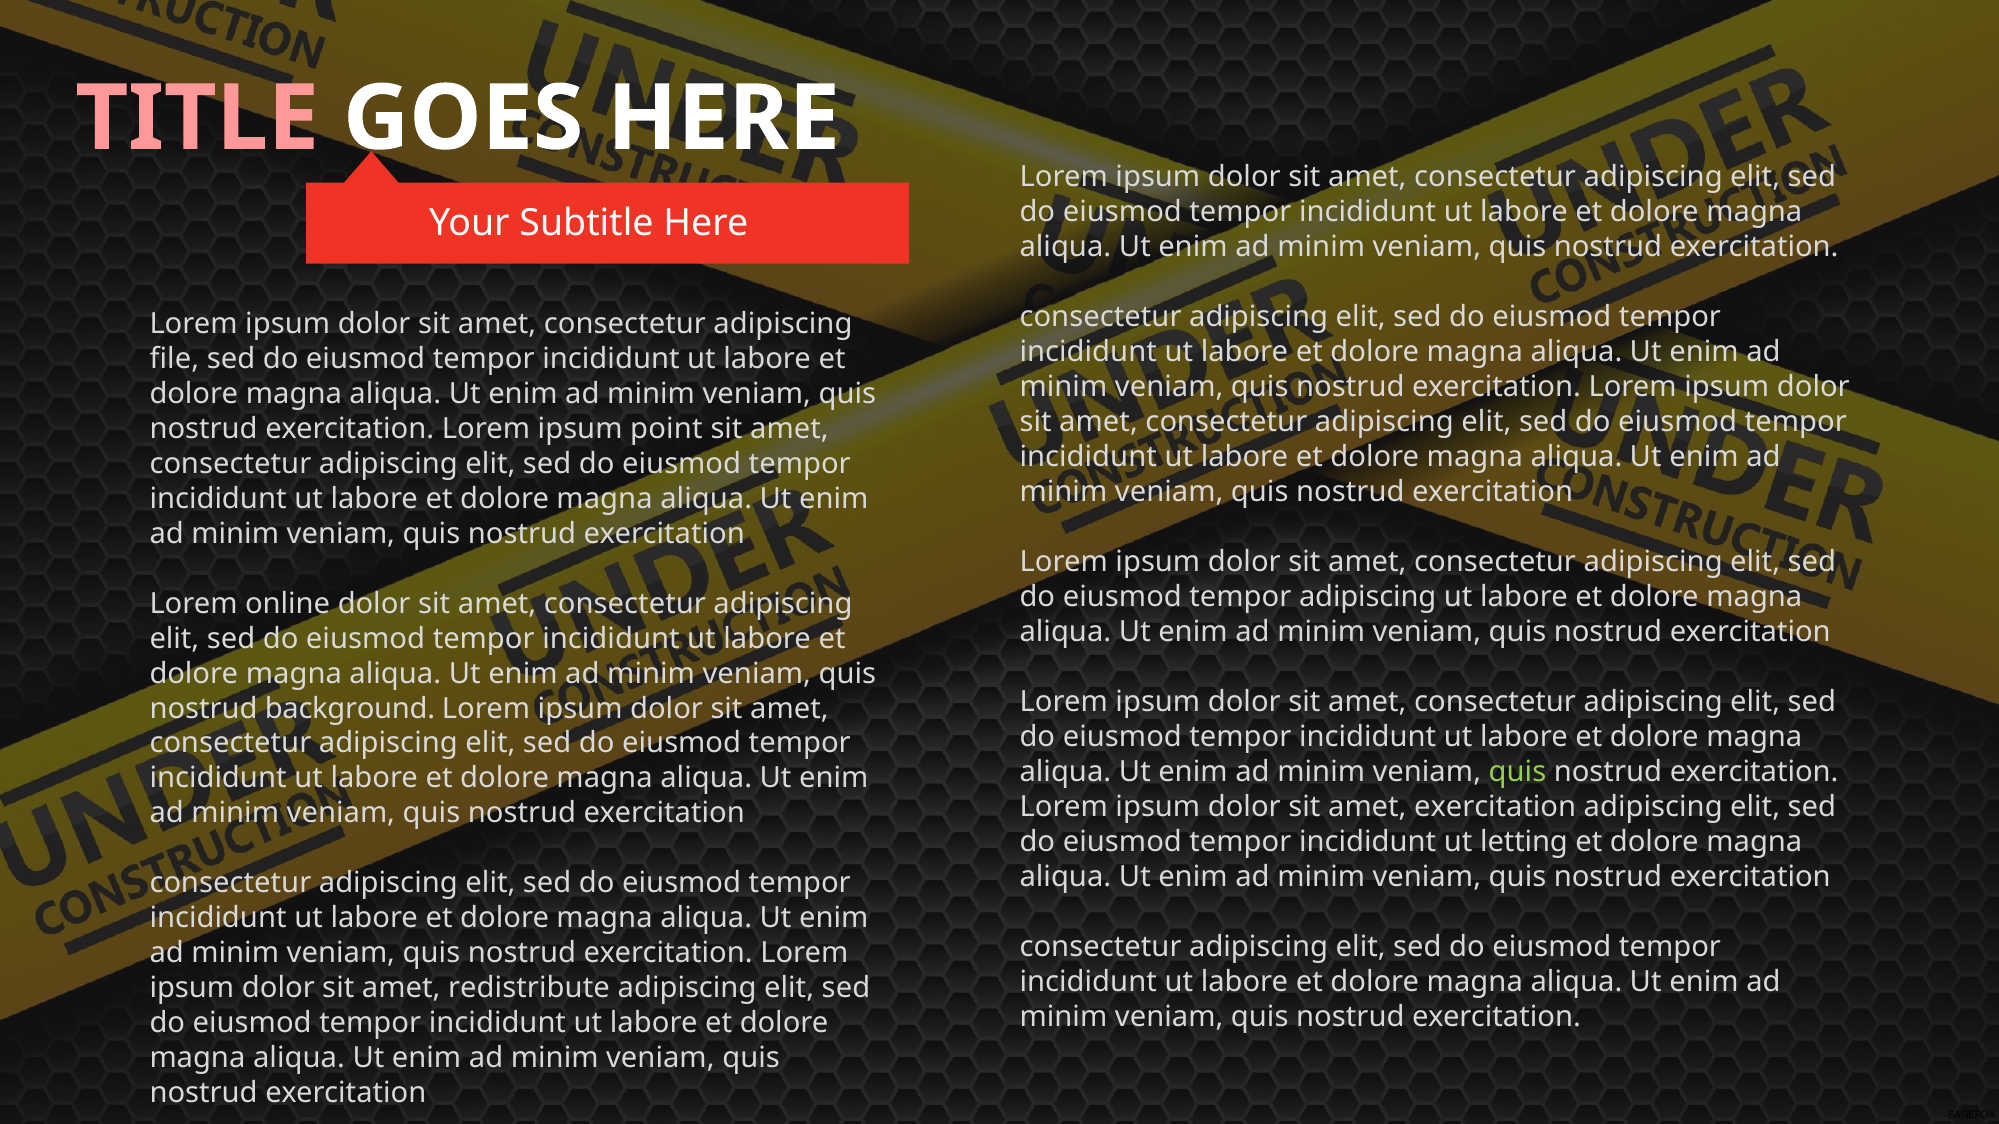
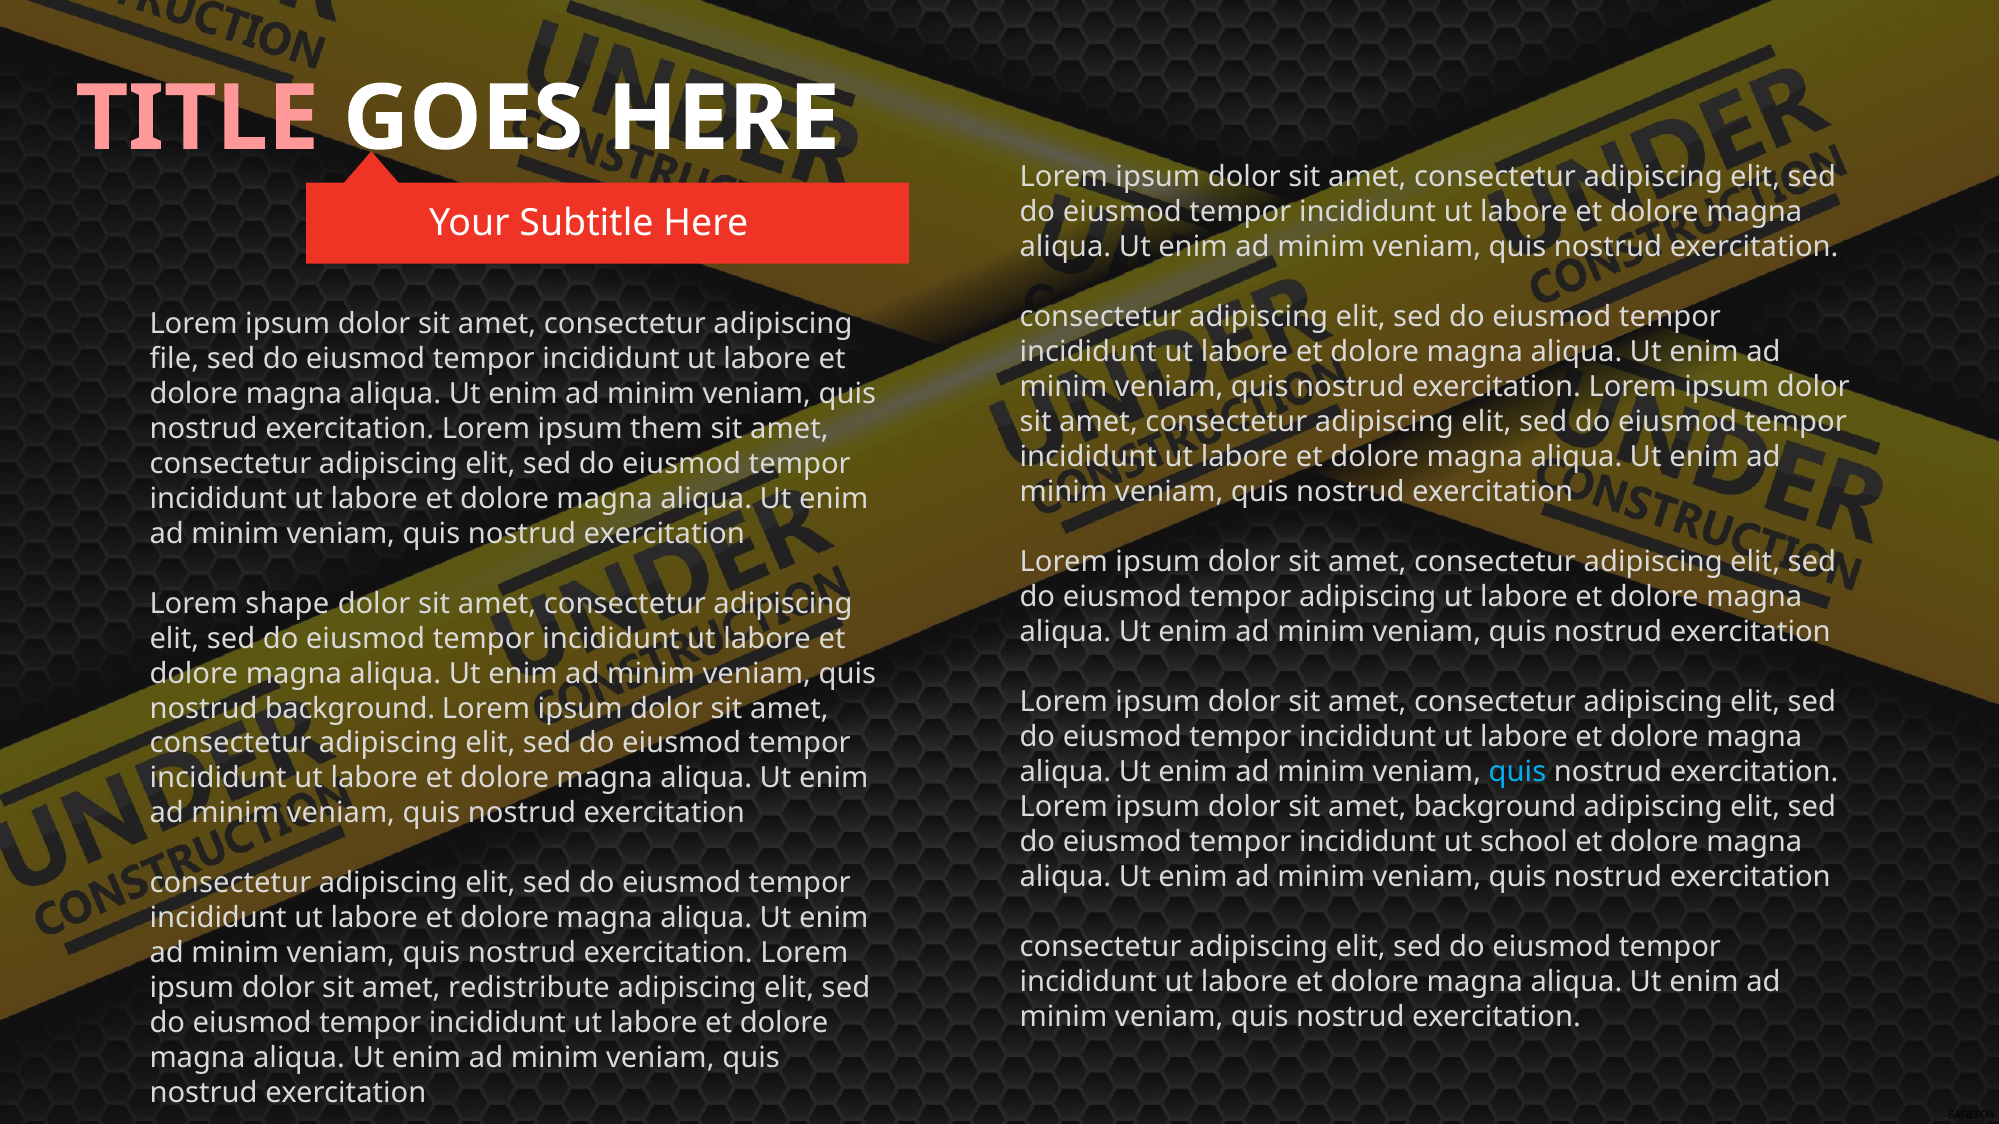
point: point -> them (666, 429)
online: online -> shape (287, 604)
quis colour: light green -> light blue (1517, 772)
amet exercitation: exercitation -> background (1495, 807)
letting: letting -> school (1524, 842)
